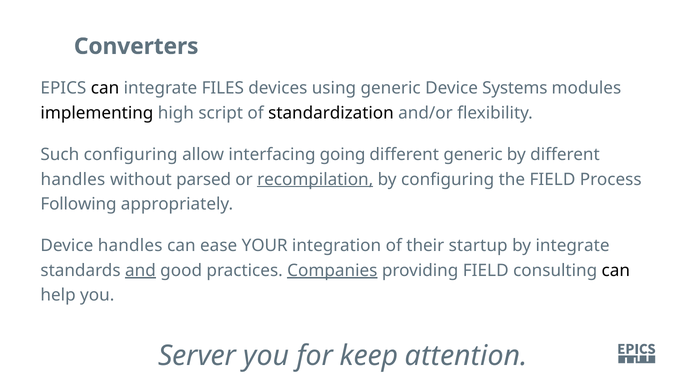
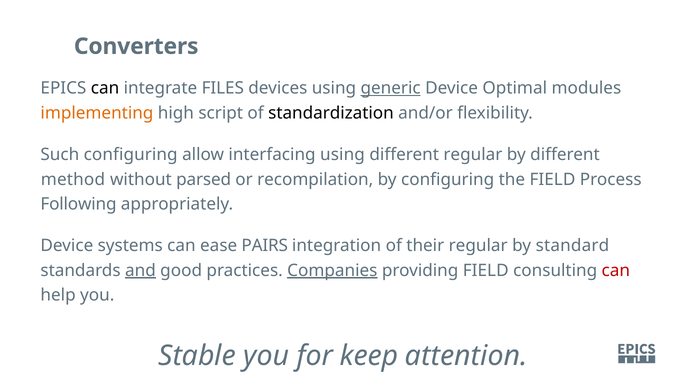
generic underline: none -> present (391, 88)
Systems: Systems -> Optimal (515, 88)
implementing colour: black -> orange (97, 113)
interfacing going: going -> using (342, 155)
different generic: generic -> regular (473, 155)
handles: handles -> method (73, 180)
recompilation underline: present -> none (315, 180)
Device handles: handles -> systems (130, 246)
YOUR: YOUR -> PAIRS (265, 246)
their startup: startup -> regular (478, 246)
by integrate: integrate -> standard (572, 246)
can colour: black -> red (616, 271)
Server: Server -> Stable (197, 356)
